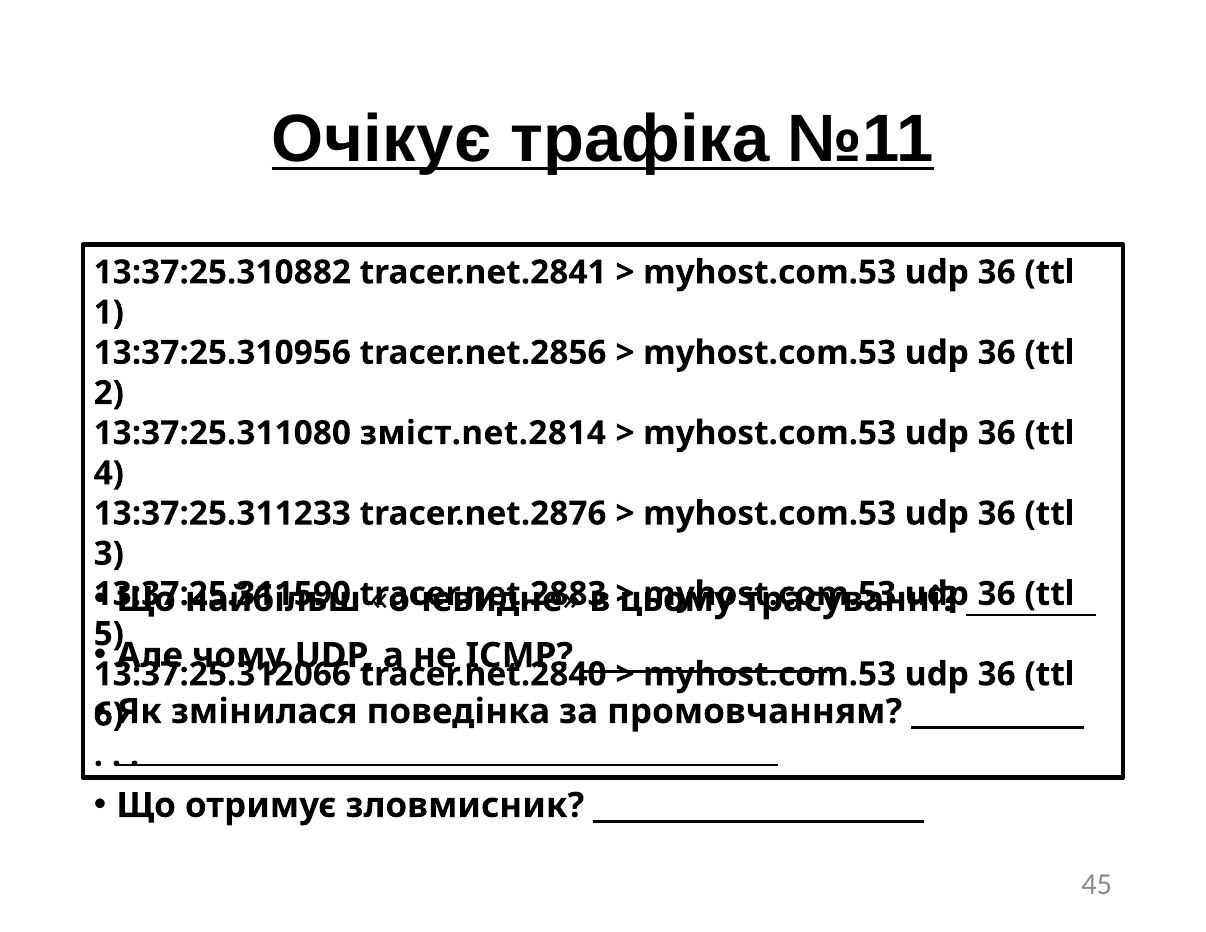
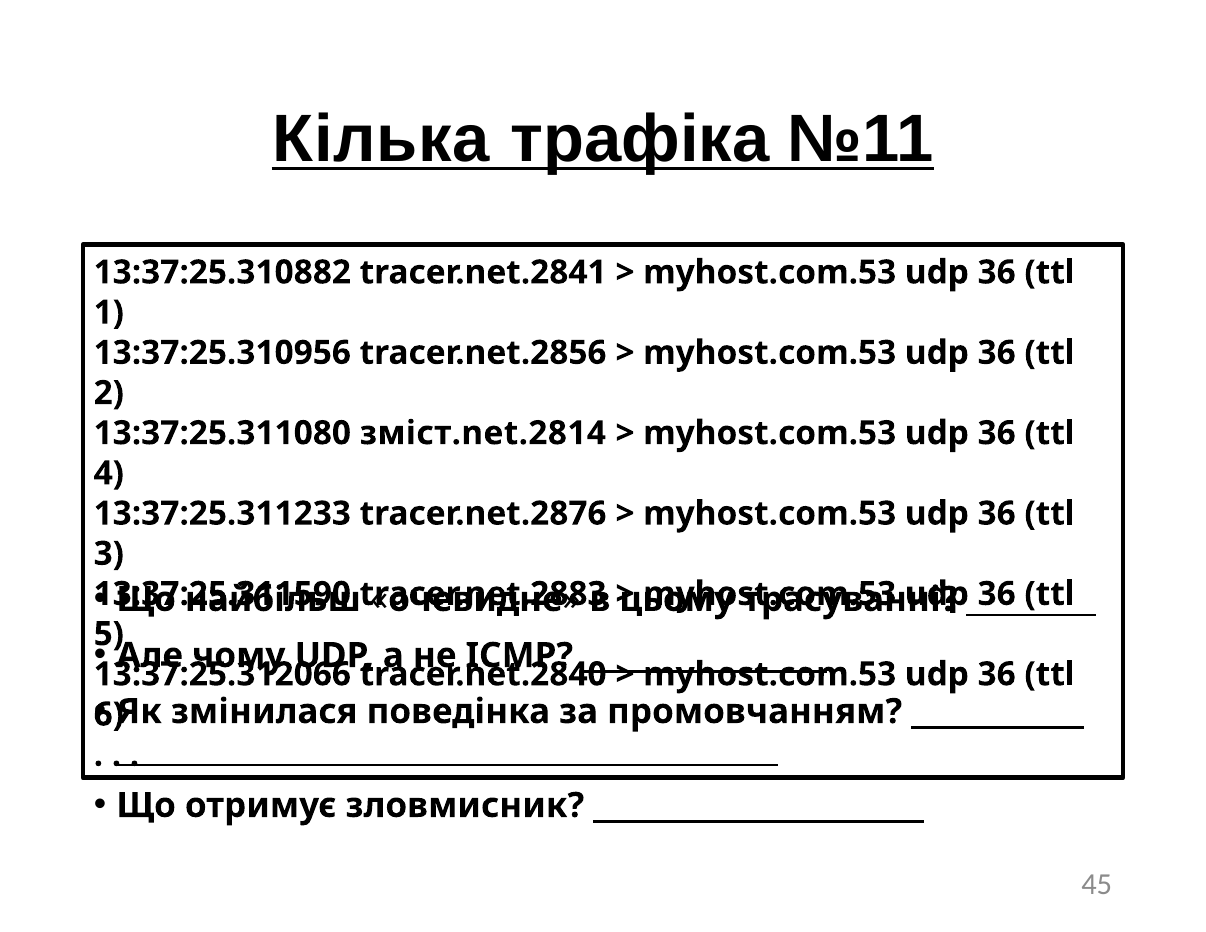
Очікує: Очікує -> Кілька (381, 139)
